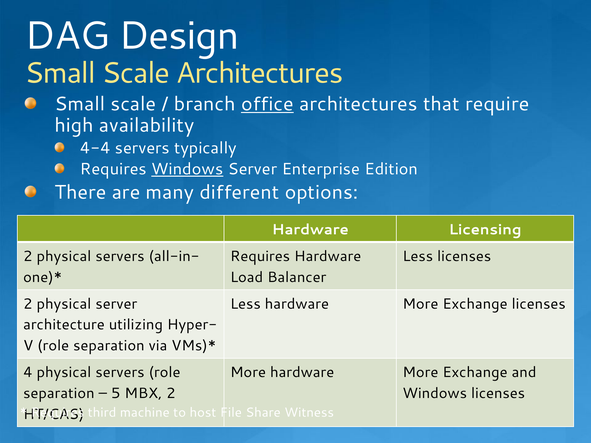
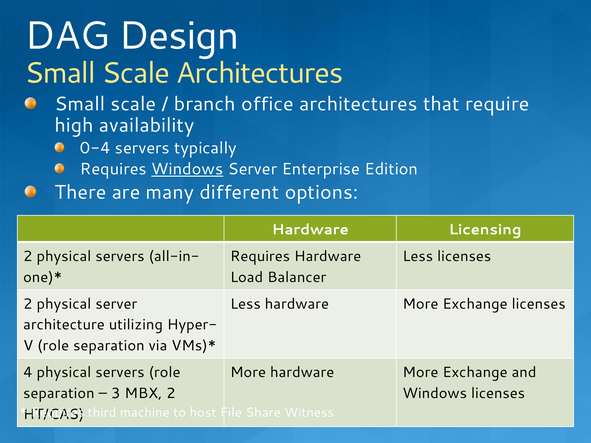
office underline: present -> none (267, 104)
4-4: 4-4 -> 0-4 (95, 148)
5: 5 -> 3 (116, 394)
